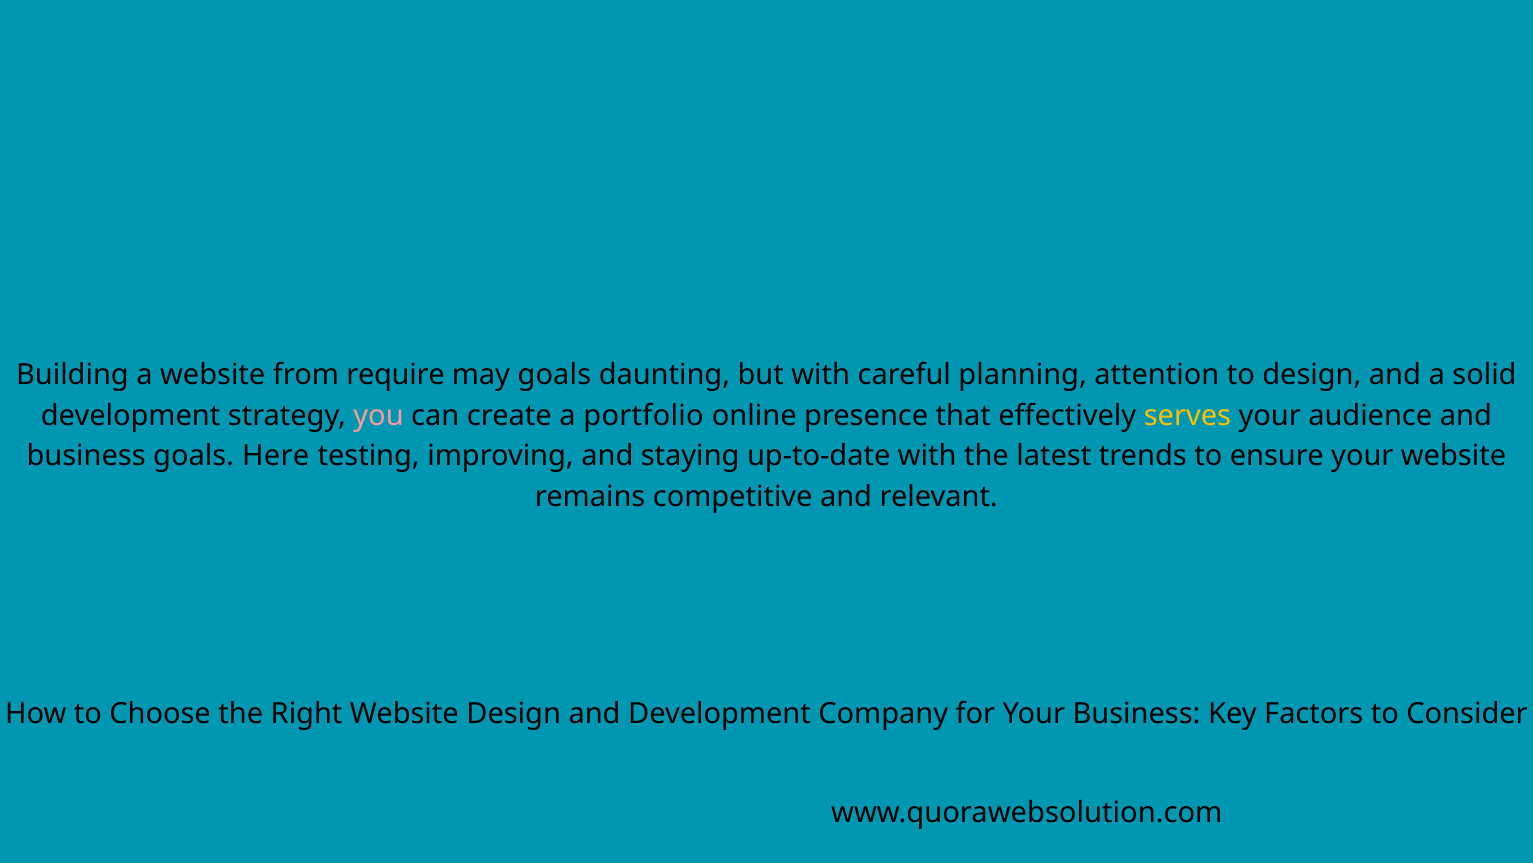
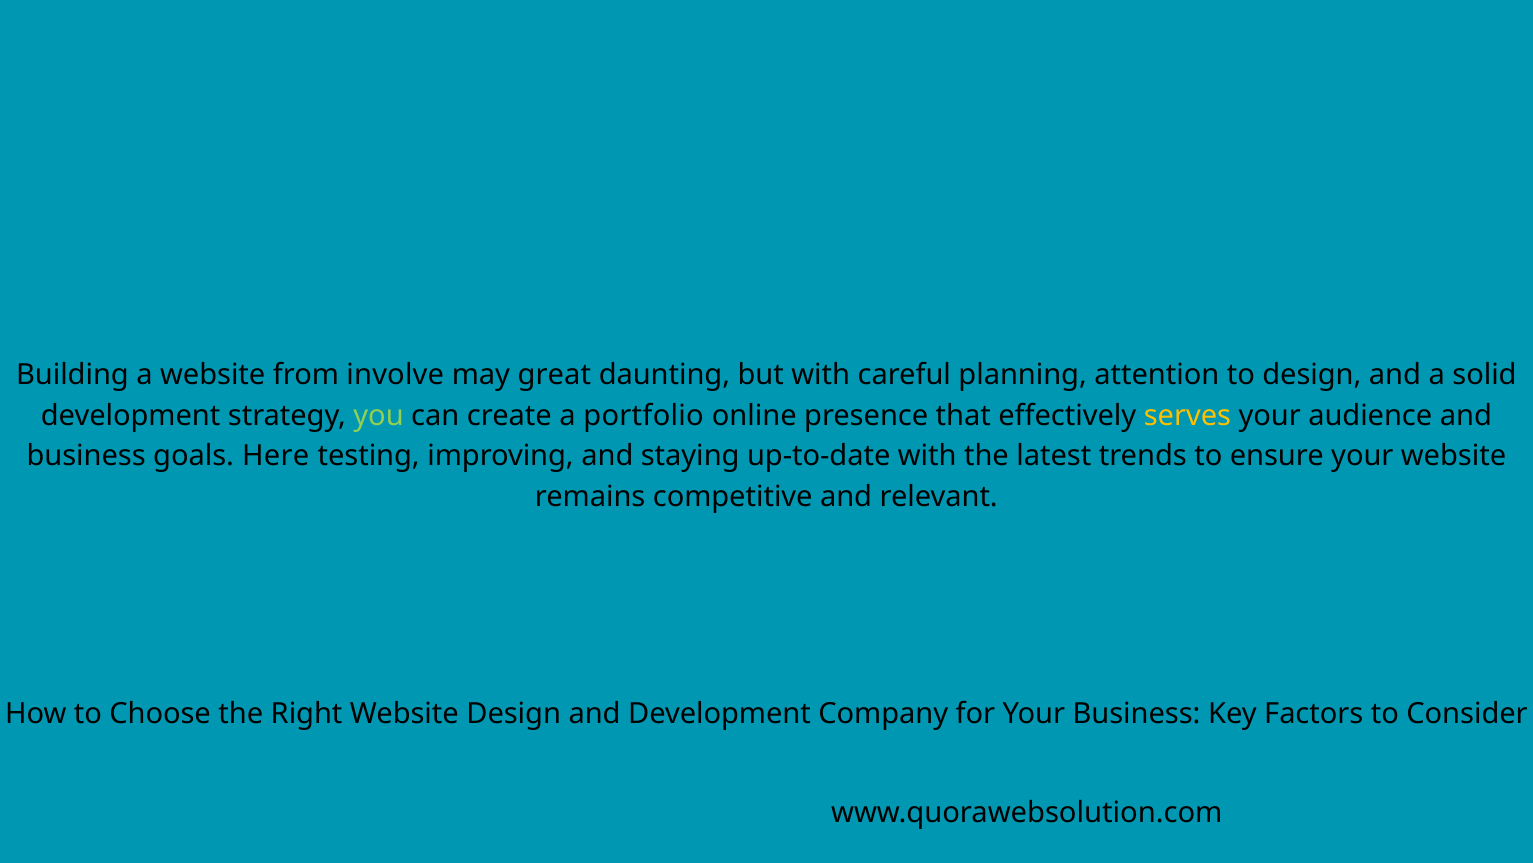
require: require -> involve (395, 375)
may goals: goals -> great (554, 375)
you colour: pink -> light green (379, 415)
